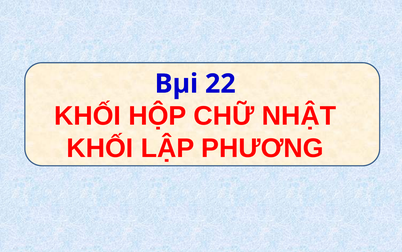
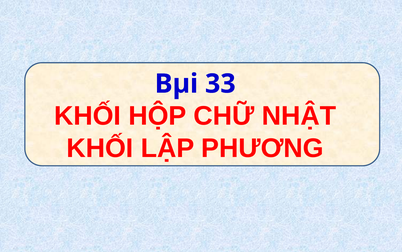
22: 22 -> 33 (220, 84)
